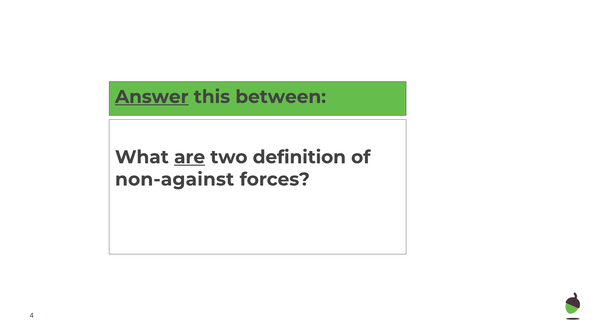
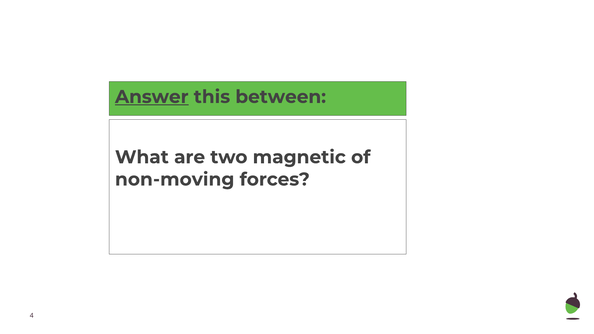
are underline: present -> none (190, 157)
definition: definition -> magnetic (299, 157)
non-against: non-against -> non-moving (175, 179)
